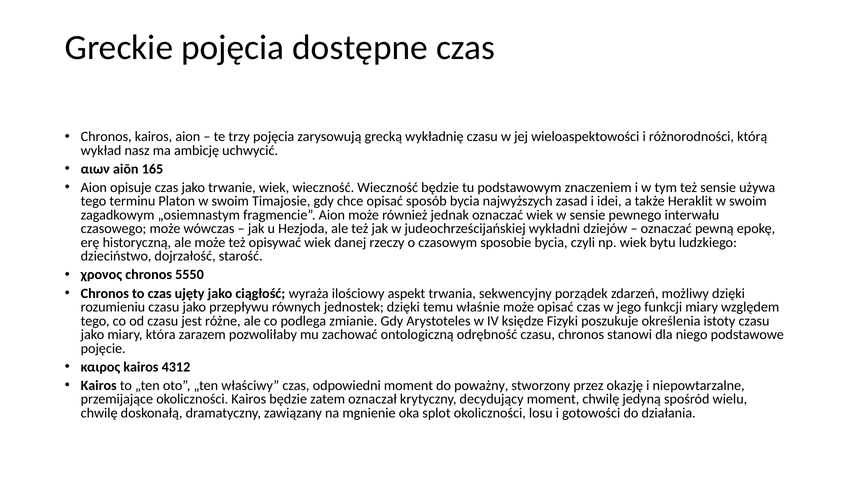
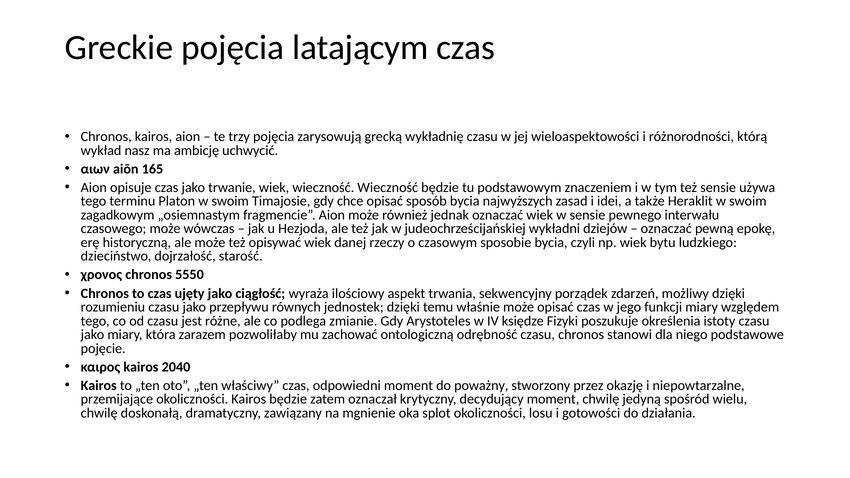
dostępne: dostępne -> latającym (360, 48)
4312: 4312 -> 2040 (176, 367)
